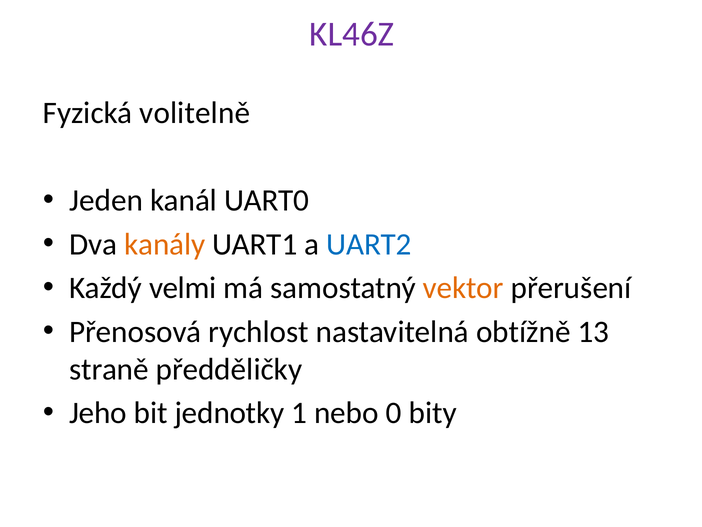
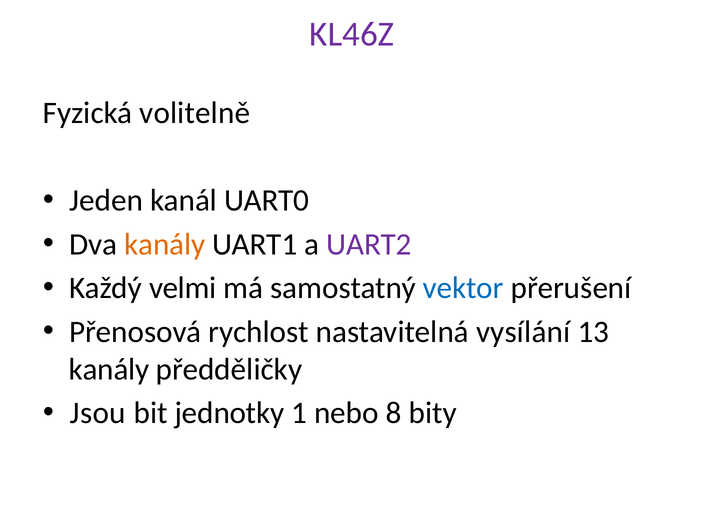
UART2 colour: blue -> purple (369, 244)
vektor colour: orange -> blue (463, 288)
obtížně: obtížně -> vysílání (523, 331)
straně: straně -> kanály (109, 369)
Jeho: Jeho -> Jsou (98, 413)
0: 0 -> 8 (394, 413)
